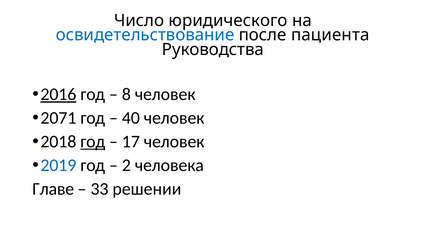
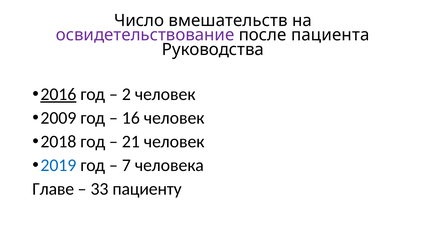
юридического: юридического -> вмешательств (228, 20)
освидетельствование colour: blue -> purple (145, 35)
8: 8 -> 2 (126, 94)
2071: 2071 -> 2009 (58, 118)
40: 40 -> 16 (131, 118)
год underline: present -> none (93, 141)
17: 17 -> 21 (131, 141)
2: 2 -> 7 (126, 165)
решении: решении -> пациенту (147, 189)
